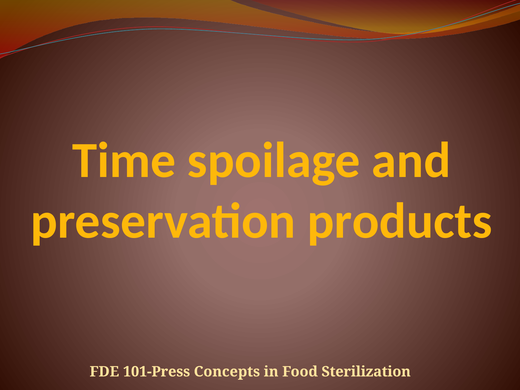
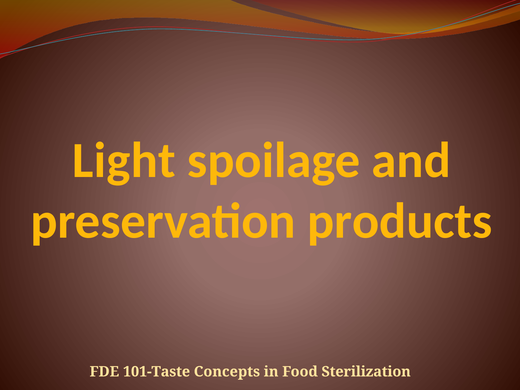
Time: Time -> Light (124, 160)
101-Press: 101-Press -> 101-Taste (157, 372)
